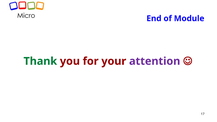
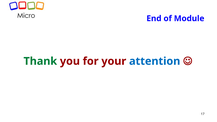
attention colour: purple -> blue (155, 61)
